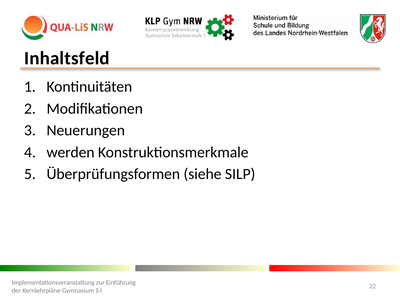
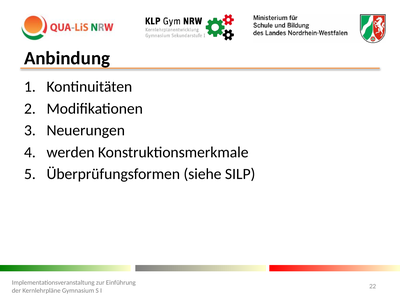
Inhaltsfeld: Inhaltsfeld -> Anbindung (67, 58)
